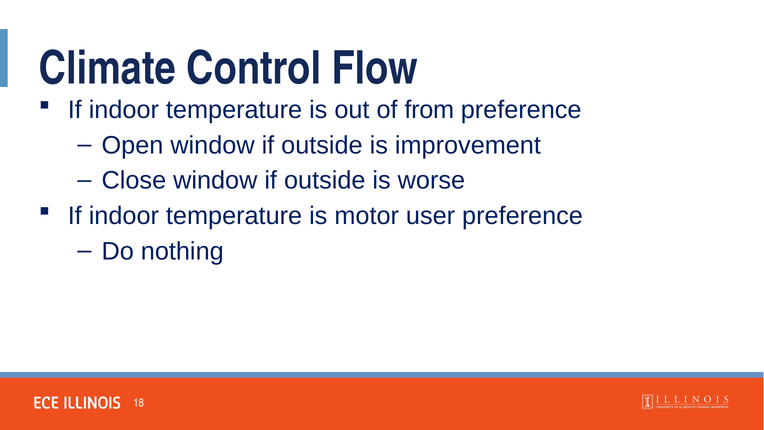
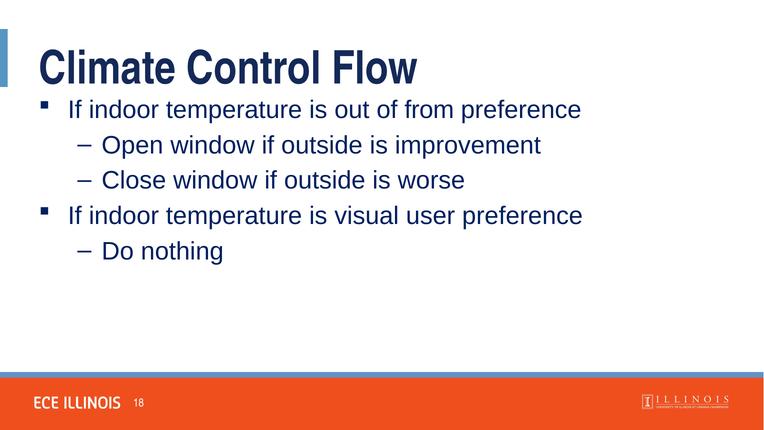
motor: motor -> visual (367, 216)
